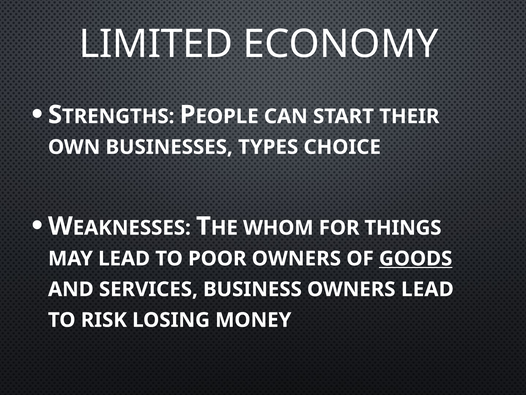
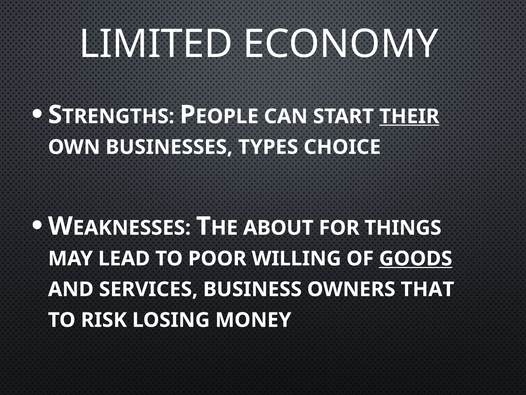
THEIR underline: none -> present (409, 116)
WHOM: WHOM -> ABOUT (278, 228)
POOR OWNERS: OWNERS -> WILLING (296, 258)
OWNERS LEAD: LEAD -> THAT (427, 289)
